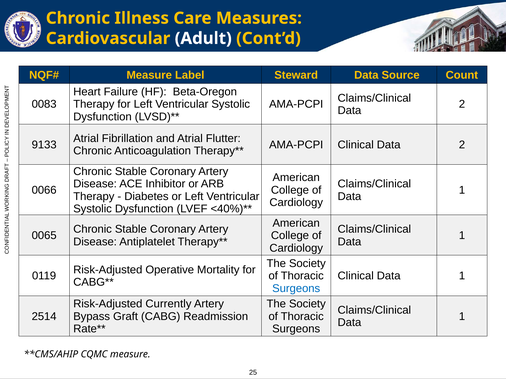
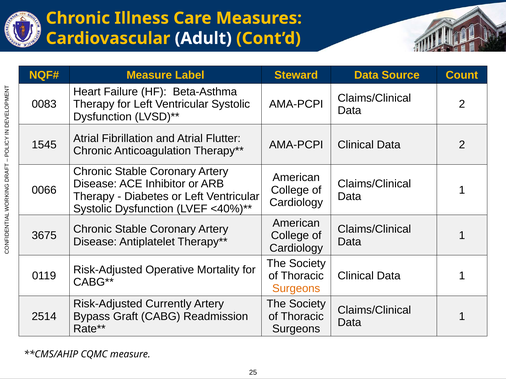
Beta-Oregon: Beta-Oregon -> Beta-Asthma (205, 92)
9133: 9133 -> 1545 (44, 145)
0065: 0065 -> 3675 (44, 236)
Surgeons colour: blue -> orange (296, 289)
